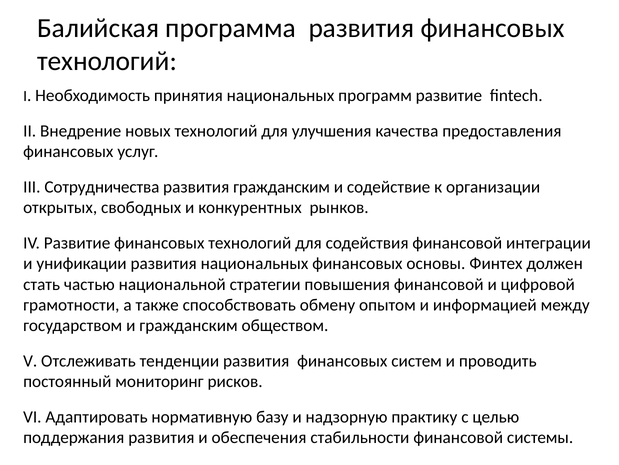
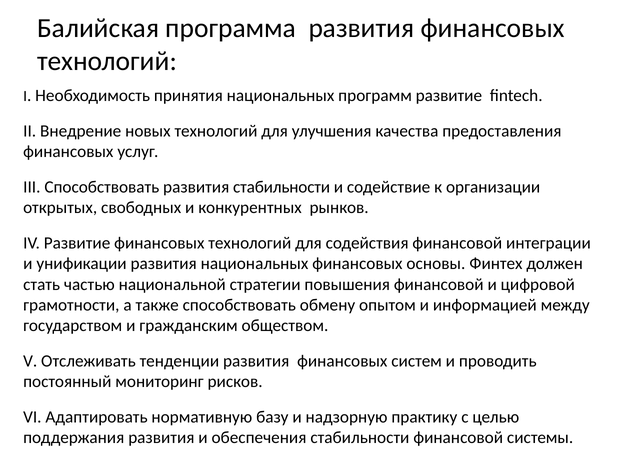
III Сотрудничества: Сотрудничества -> Способствовать (102, 187)
развития гражданским: гражданским -> стабильности (282, 187)
